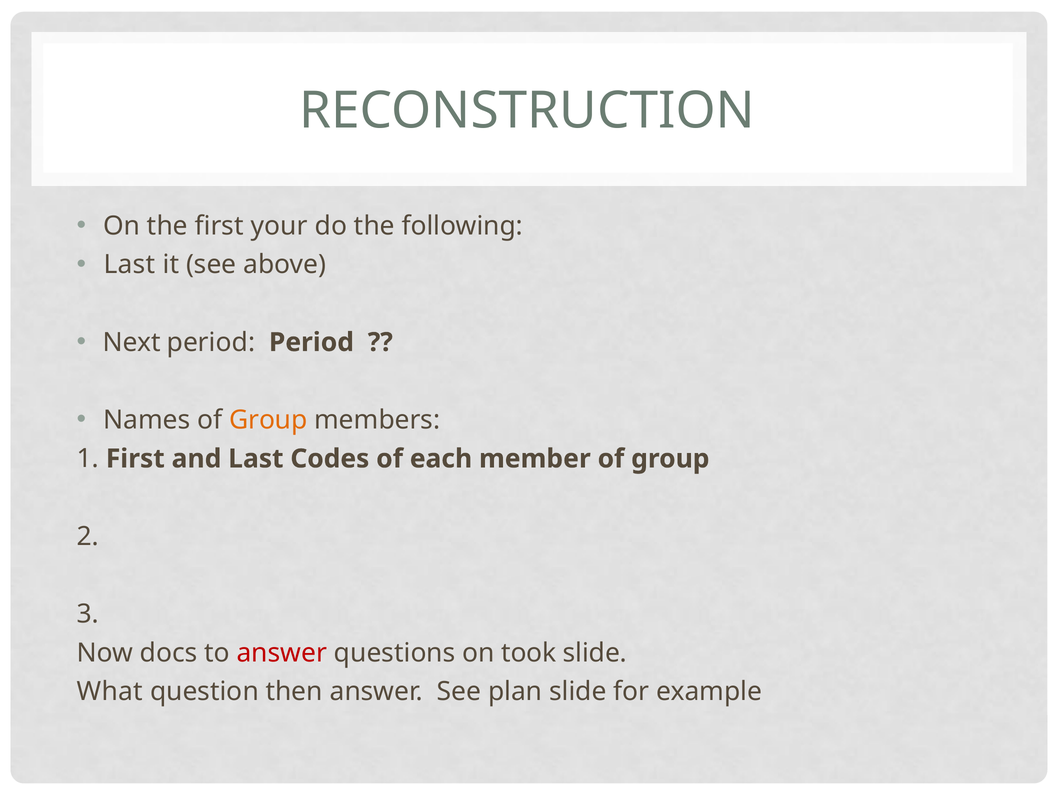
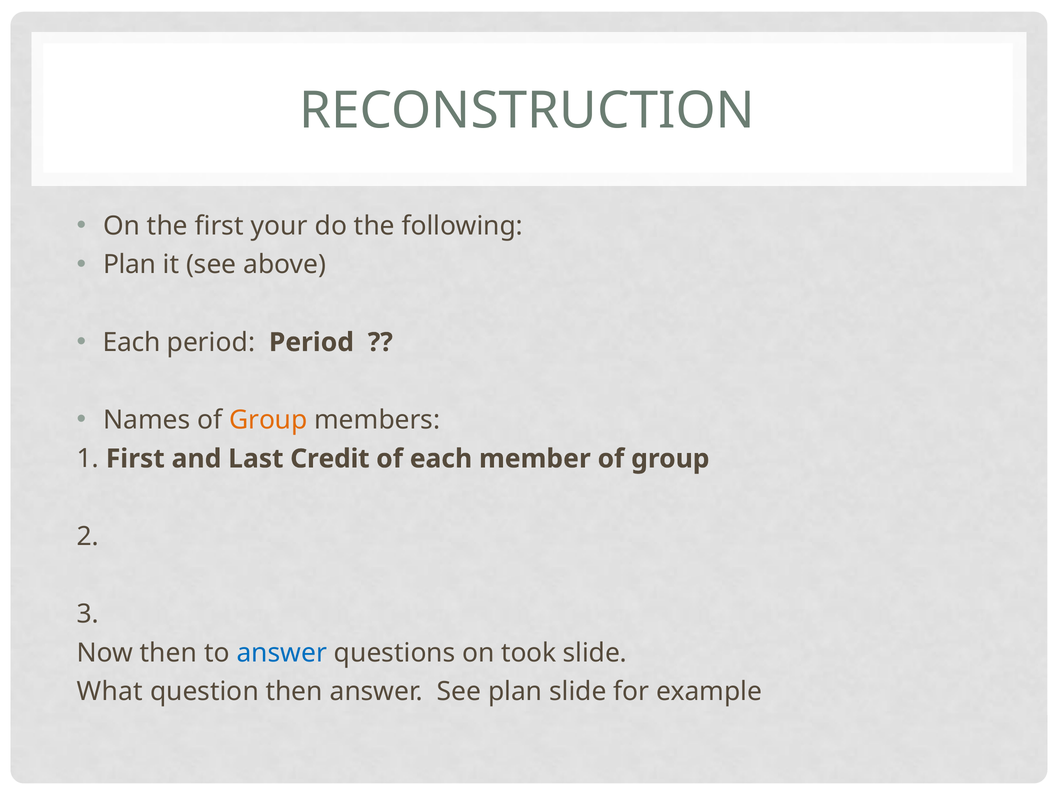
Last: Last -> Plan (130, 265)
Next: Next -> Each (132, 342)
Codes: Codes -> Credit (330, 458)
Now docs: docs -> then (169, 652)
answer colour: red -> blue (282, 652)
